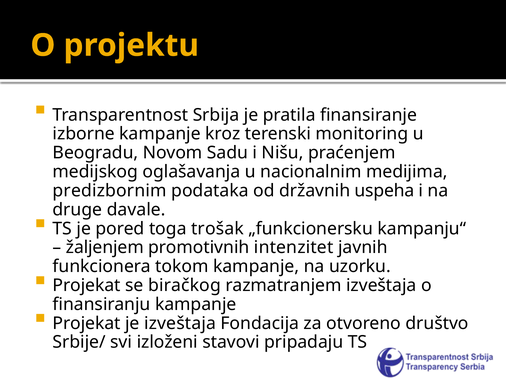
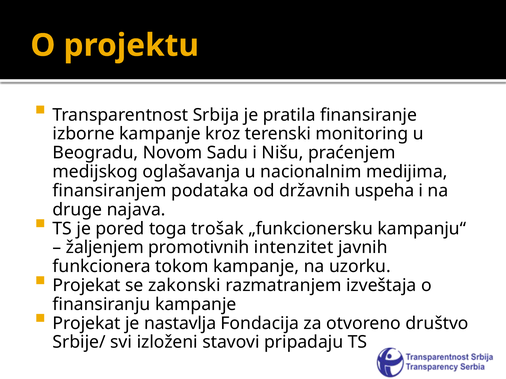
predizbornim: predizbornim -> finansiranjem (110, 191)
davale: davale -> najava (136, 210)
biračkog: biračkog -> zakonski (184, 286)
je izveštaja: izveštaja -> nastavlja (180, 324)
